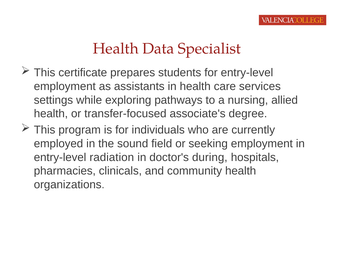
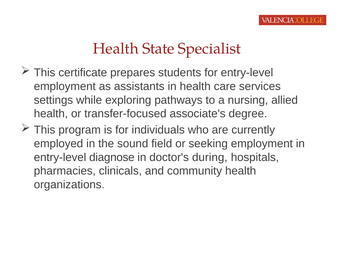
Data: Data -> State (158, 48)
radiation: radiation -> diagnose (112, 157)
